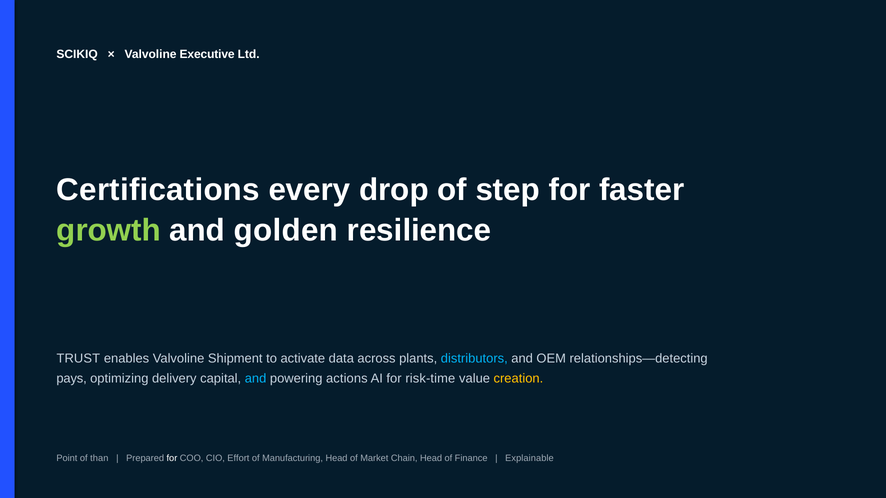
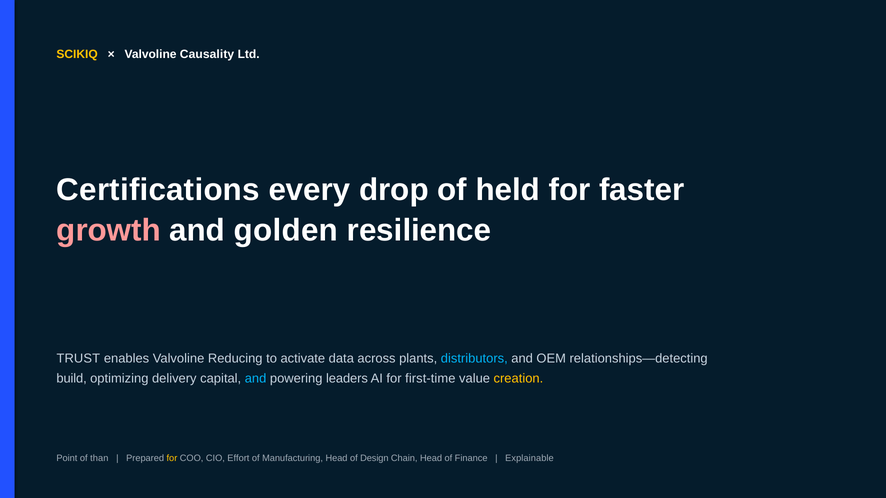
SCIKIQ colour: white -> yellow (77, 55)
Executive: Executive -> Causality (207, 55)
step: step -> held (508, 190)
growth colour: light green -> pink (109, 231)
Shipment: Shipment -> Reducing (235, 359)
pays: pays -> build (72, 379)
actions: actions -> leaders (347, 379)
risk-time: risk-time -> first-time (430, 379)
for colour: white -> yellow (172, 459)
Market: Market -> Design (374, 459)
